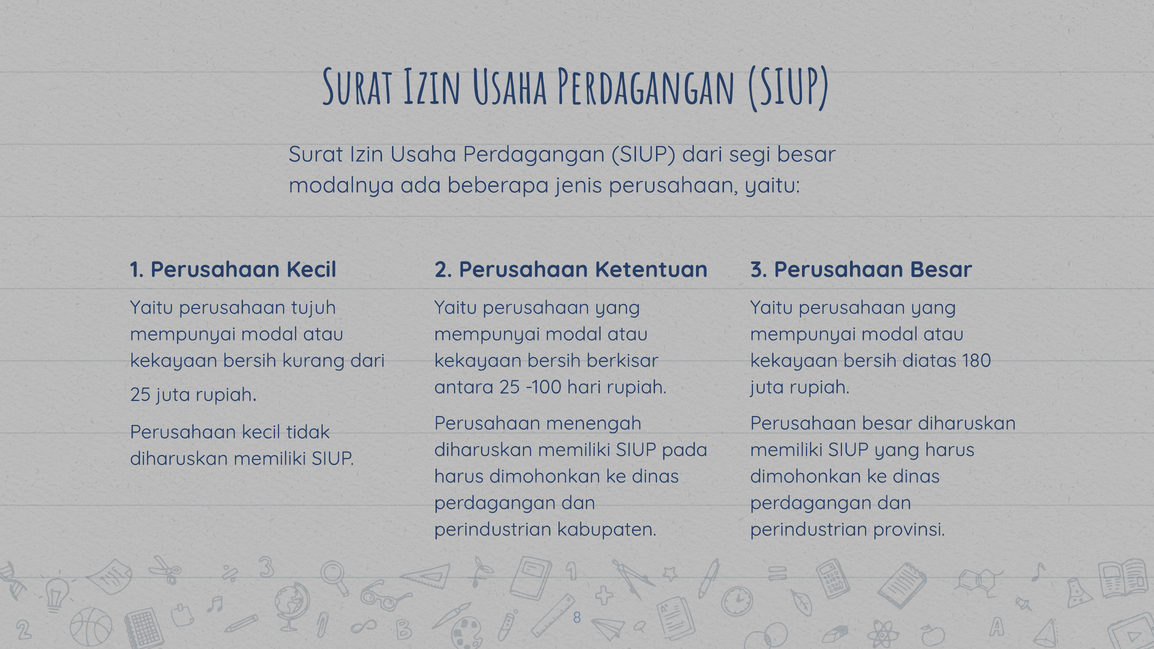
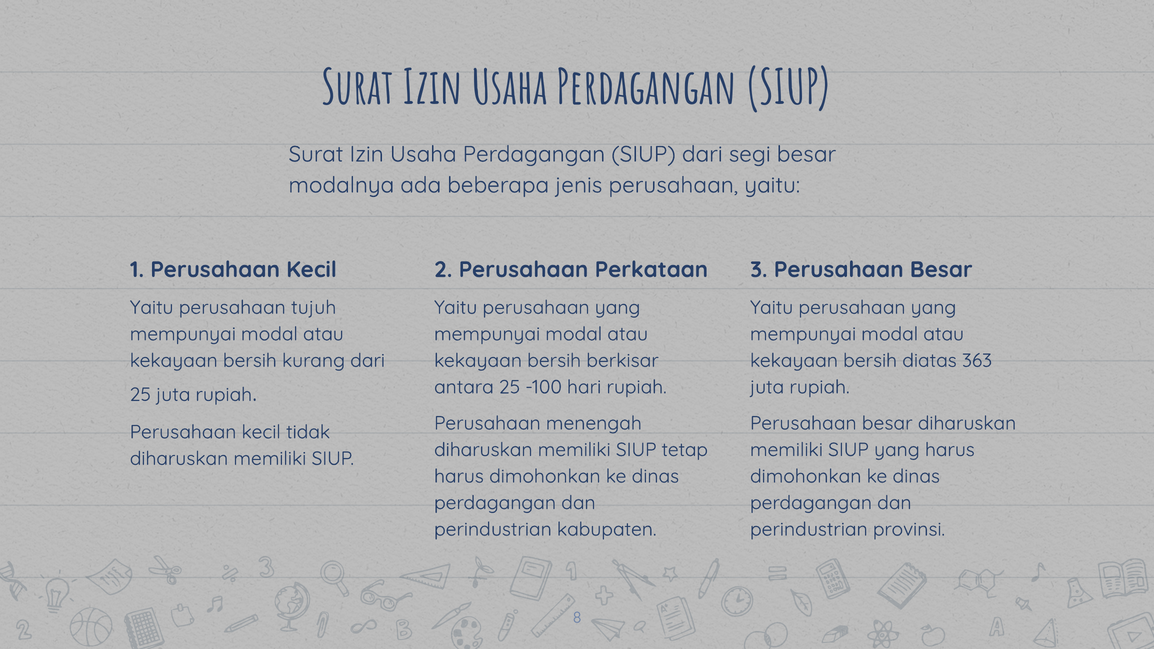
Ketentuan: Ketentuan -> Perkataan (651, 270)
180: 180 -> 363 (977, 361)
pada: pada -> tetap (685, 450)
